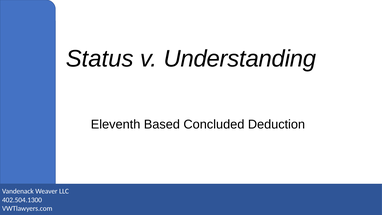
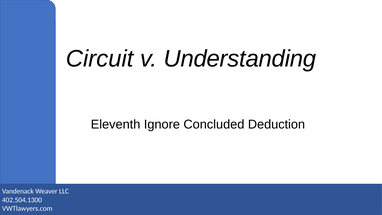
Status: Status -> Circuit (100, 59)
Based: Based -> Ignore (162, 124)
